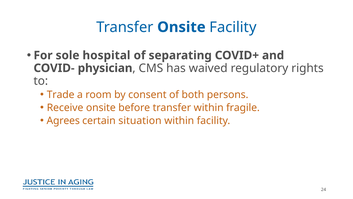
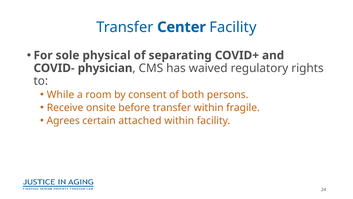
Transfer Onsite: Onsite -> Center (182, 27)
hospital: hospital -> physical (107, 55)
Trade: Trade -> While (61, 94)
situation: situation -> attached (140, 120)
